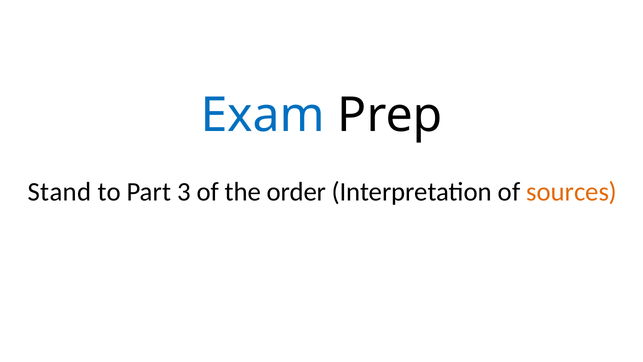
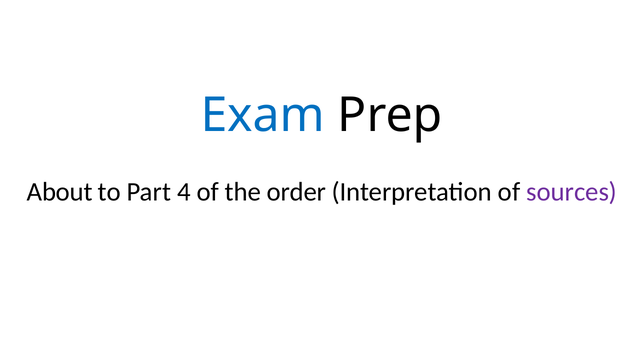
Stand: Stand -> About (60, 192)
3: 3 -> 4 (184, 192)
sources colour: orange -> purple (572, 192)
